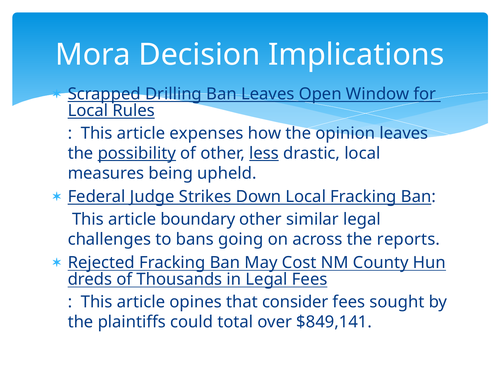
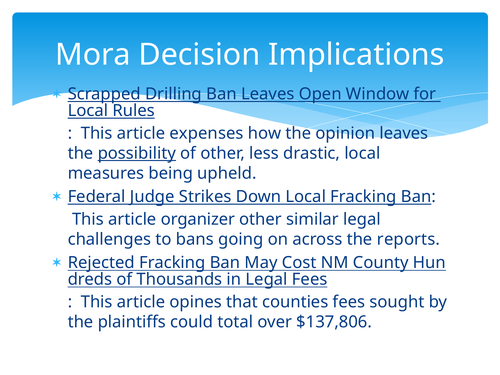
less underline: present -> none (264, 153)
boundary: boundary -> organizer (198, 219)
consider: consider -> counties (295, 302)
$849,141: $849,141 -> $137,806 (334, 322)
